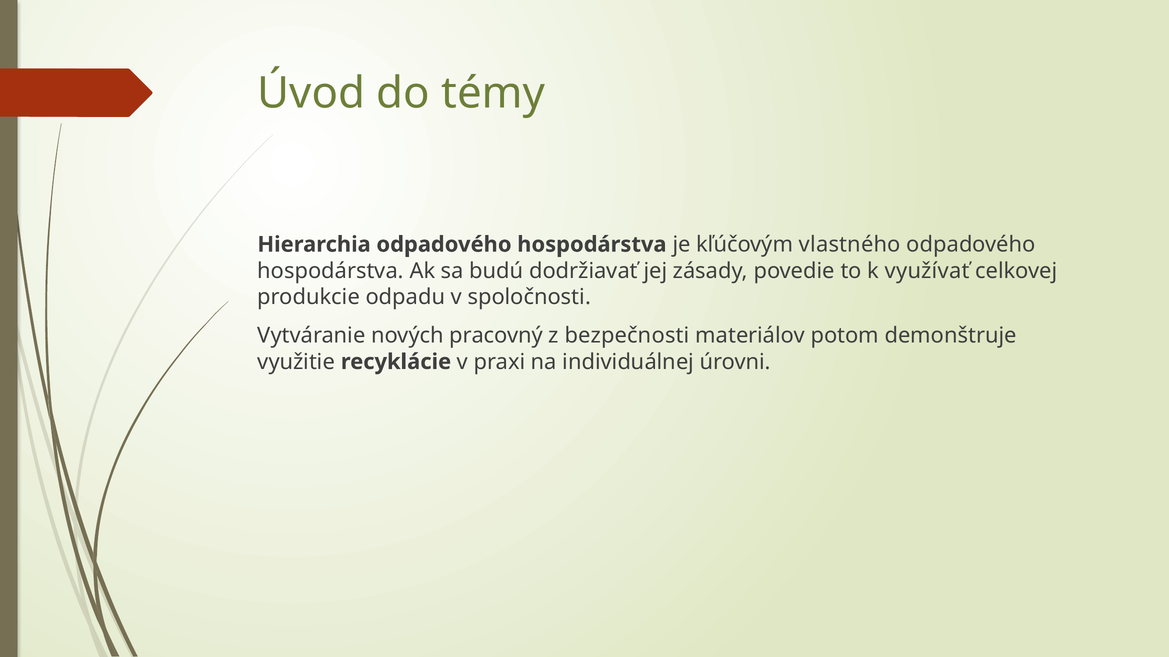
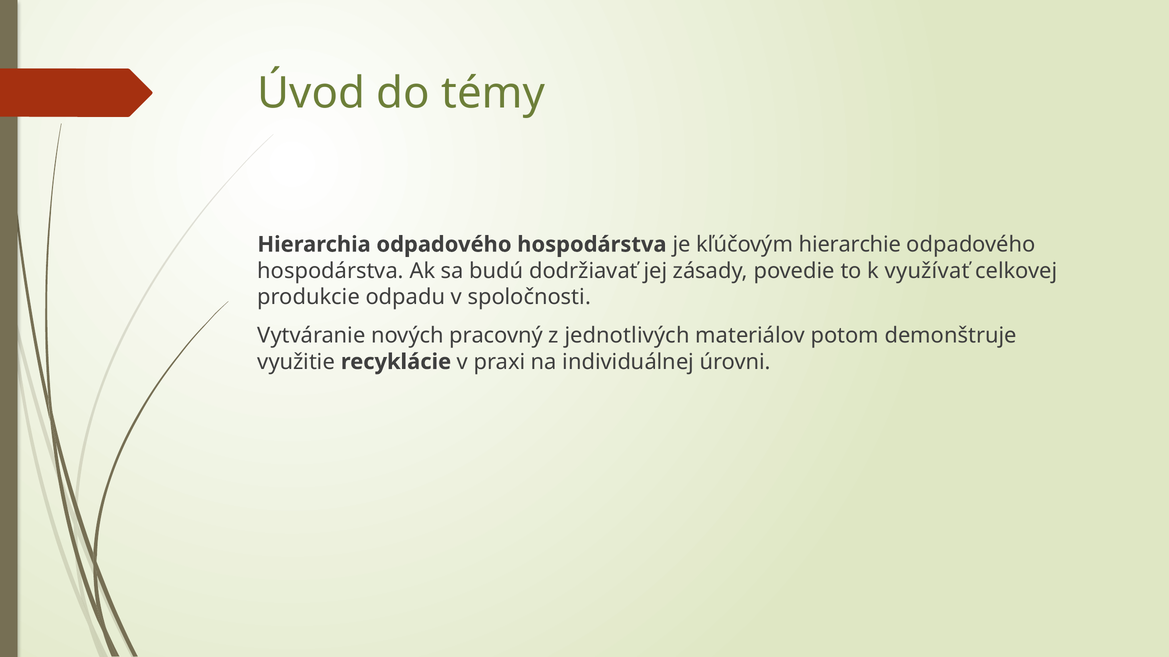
vlastného: vlastného -> hierarchie (850, 245)
bezpečnosti: bezpečnosti -> jednotlivých (627, 336)
